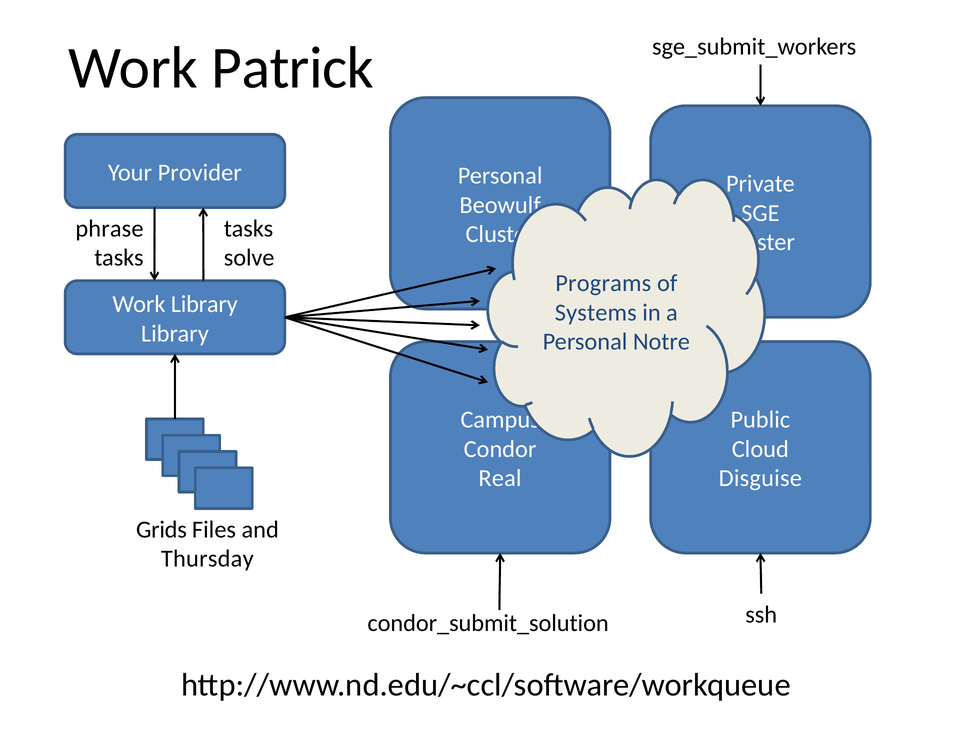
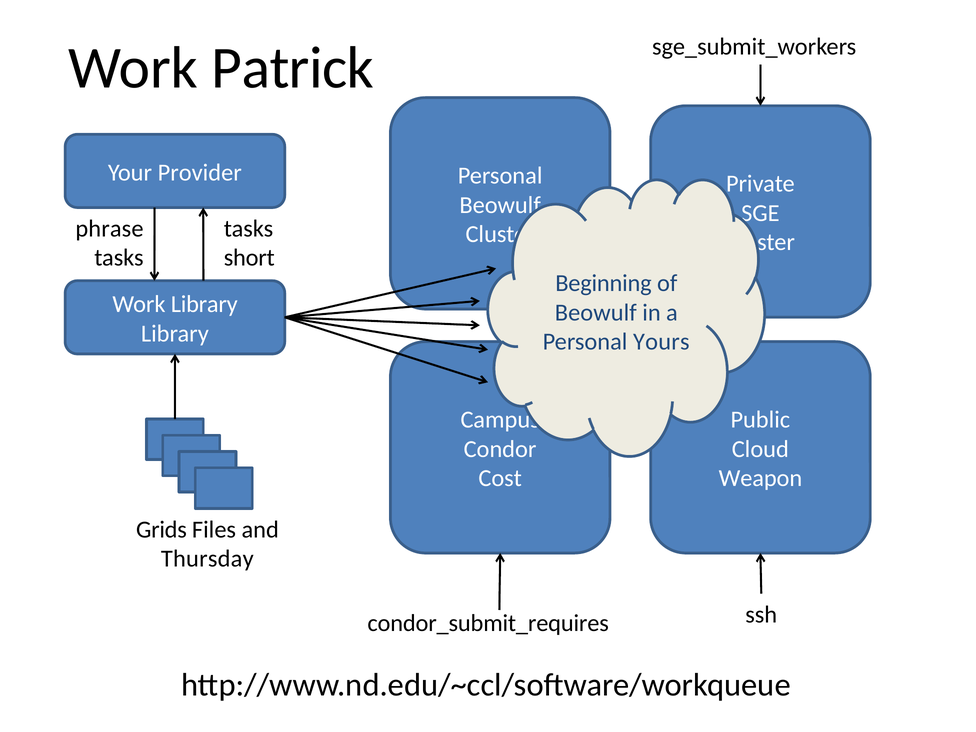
solve: solve -> short (249, 258)
Programs: Programs -> Beginning (603, 283)
Systems: Systems -> Beowulf (596, 312)
Notre: Notre -> Yours (661, 342)
Real: Real -> Cost (500, 478)
Disguise: Disguise -> Weapon (760, 478)
condor_submit_solution: condor_submit_solution -> condor_submit_requires (488, 623)
